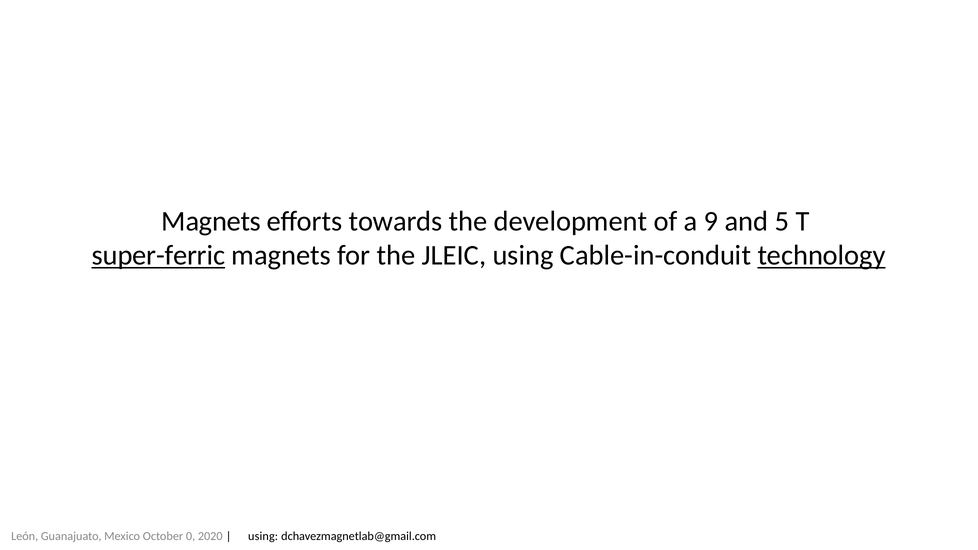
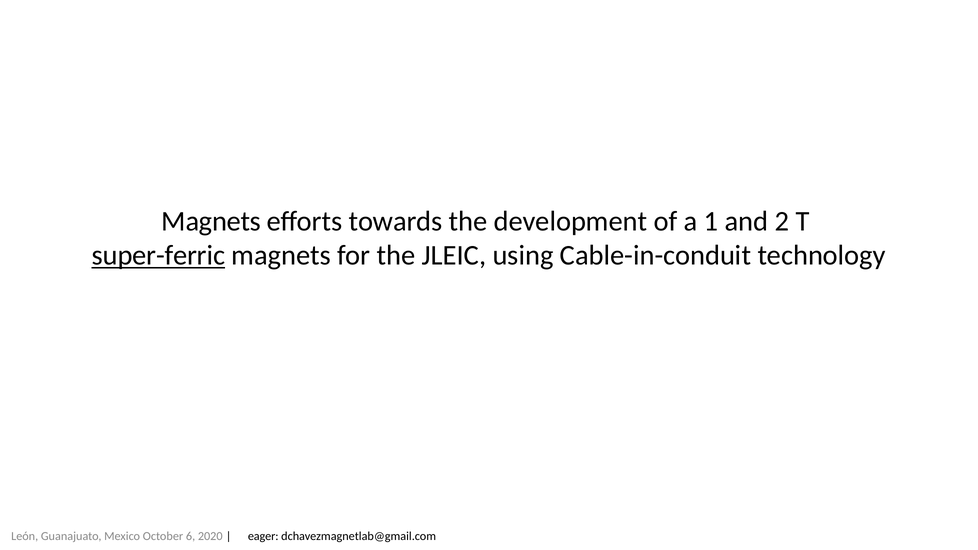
9: 9 -> 1 (711, 221)
5: 5 -> 2 (782, 221)
technology underline: present -> none (822, 255)
0: 0 -> 6 (191, 536)
using: using -> eager (263, 536)
